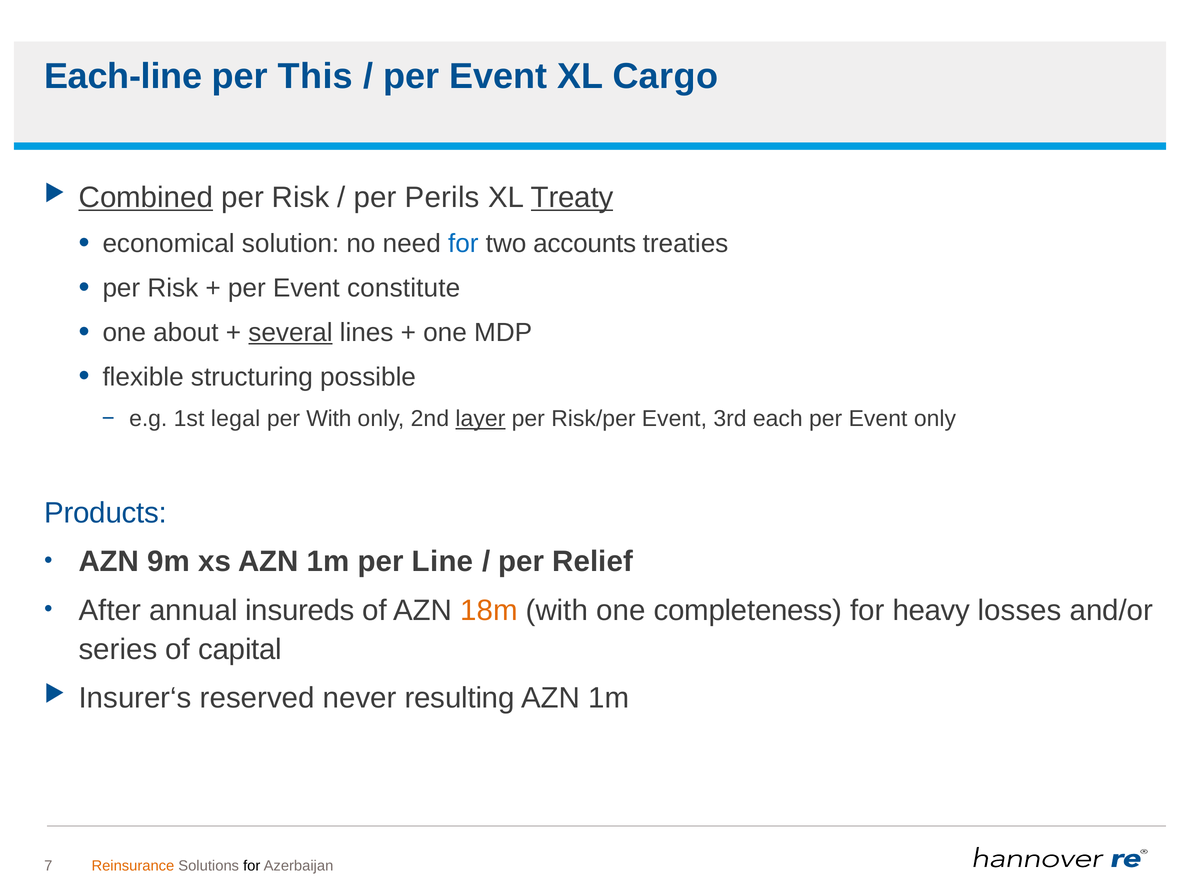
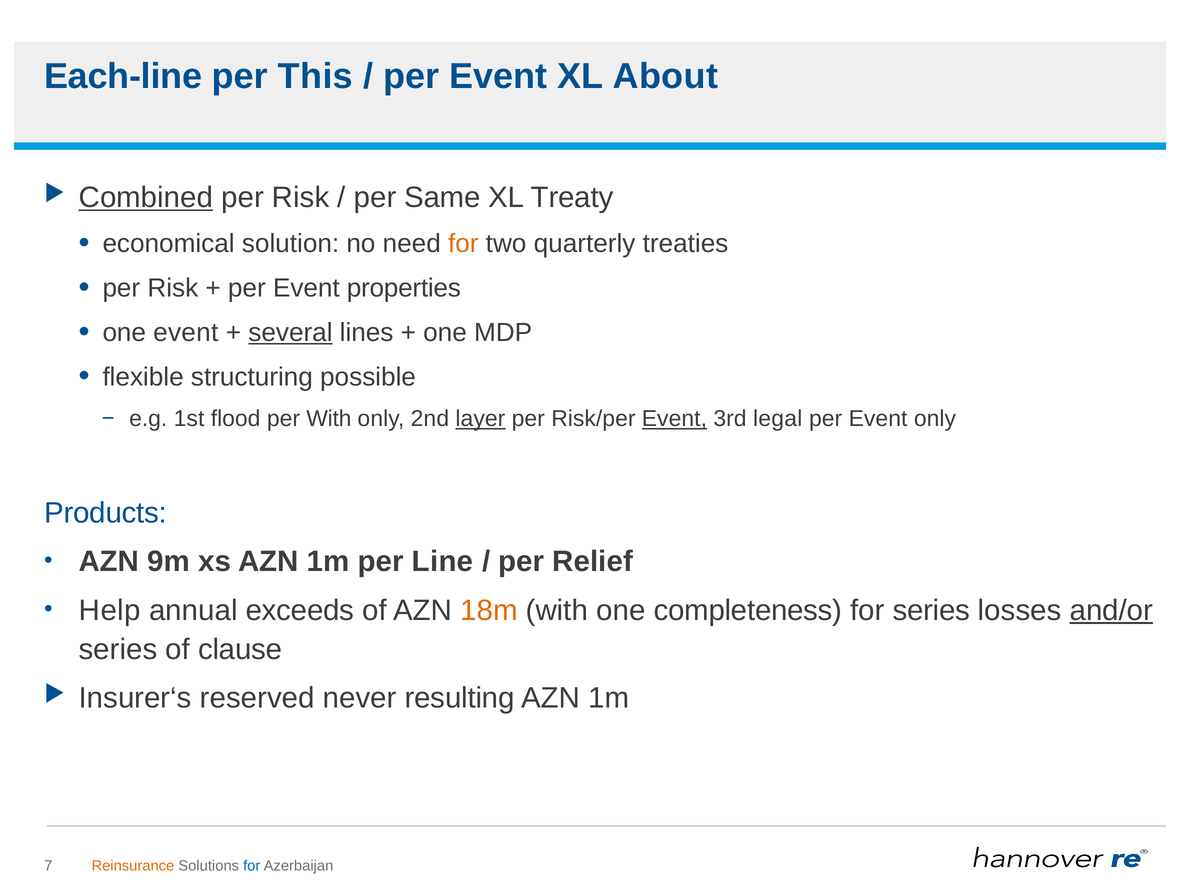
Cargo: Cargo -> About (665, 76)
Perils: Perils -> Same (442, 198)
Treaty underline: present -> none (572, 198)
for colour: blue -> orange (463, 244)
accounts: accounts -> quarterly (585, 244)
constitute: constitute -> properties (404, 288)
one about: about -> event (186, 332)
legal: legal -> flood (236, 419)
Event underline: none -> present (674, 419)
each: each -> legal (778, 419)
After: After -> Help (110, 610)
insureds: insureds -> exceeds (300, 610)
for heavy: heavy -> series (931, 610)
and/or underline: none -> present (1111, 610)
capital: capital -> clause (240, 649)
for colour: black -> blue (252, 866)
